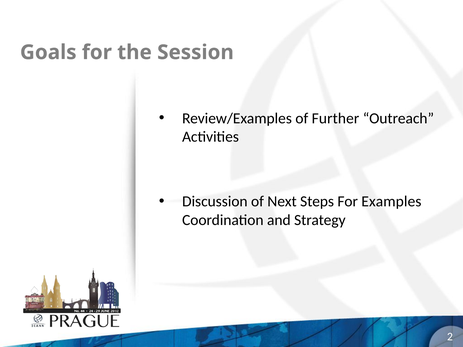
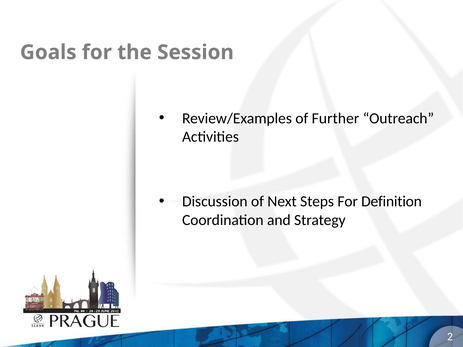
Examples: Examples -> Definition (392, 202)
